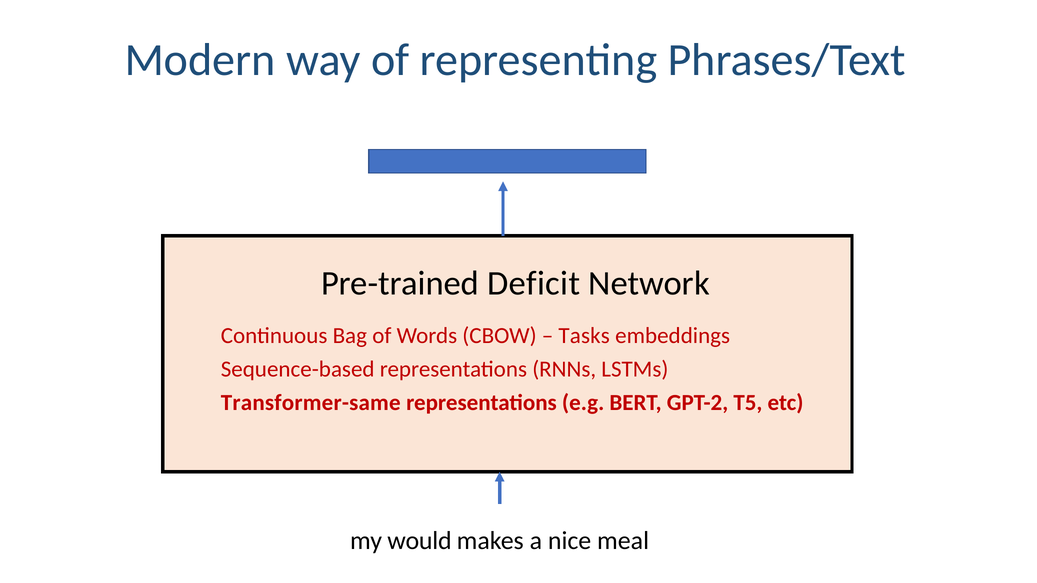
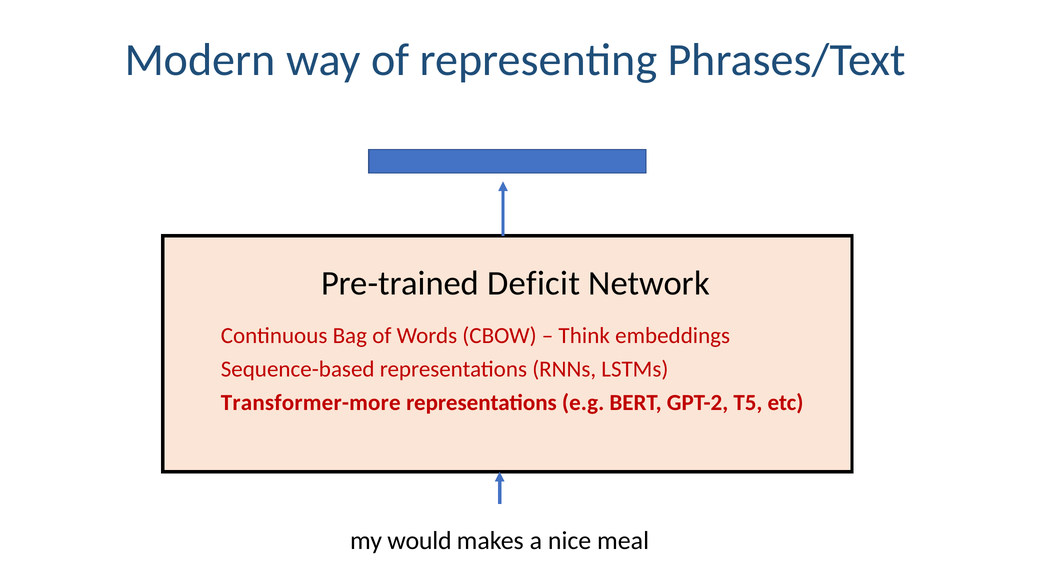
Tasks: Tasks -> Think (584, 336)
Transformer-same: Transformer-same -> Transformer-more (311, 403)
